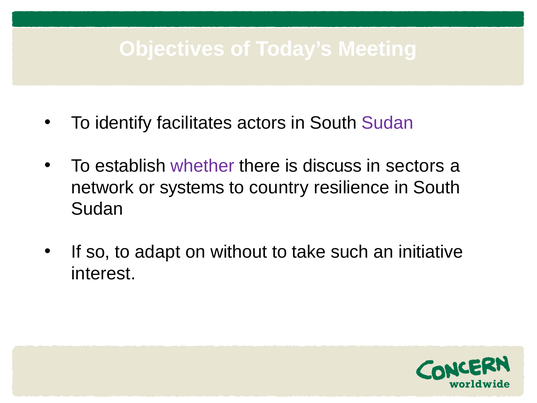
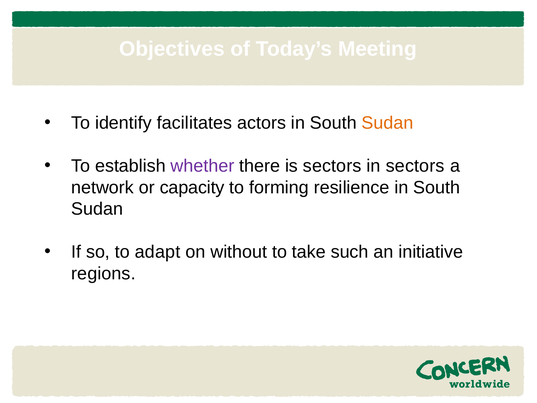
Sudan colour: purple -> orange (388, 123)
is discuss: discuss -> sectors (332, 166)
systems: systems -> capacity (192, 187)
country: country -> forming (279, 187)
interest: interest -> regions (103, 273)
